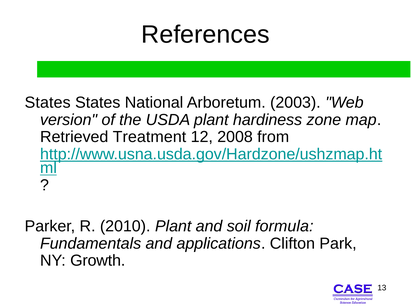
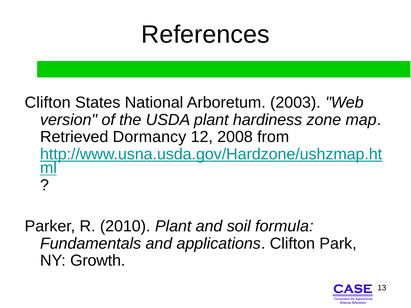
States: States -> Clifton (48, 103)
Treatment: Treatment -> Dormancy (149, 137)
